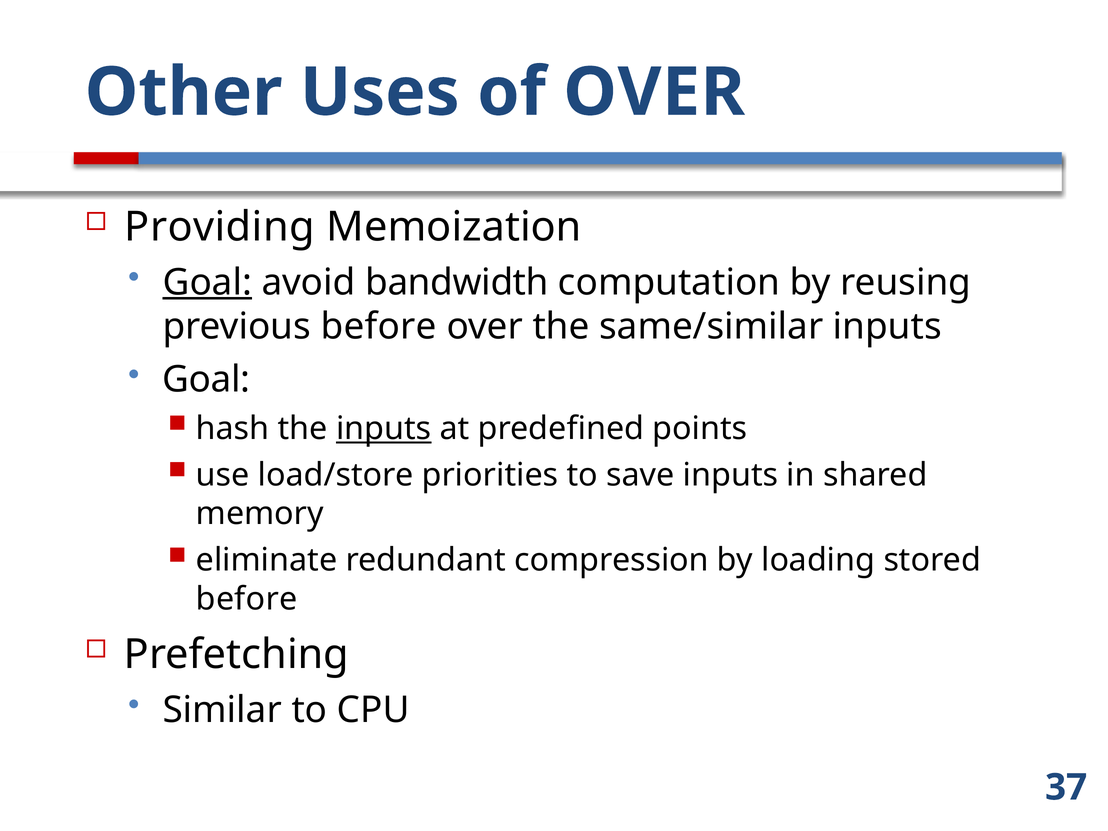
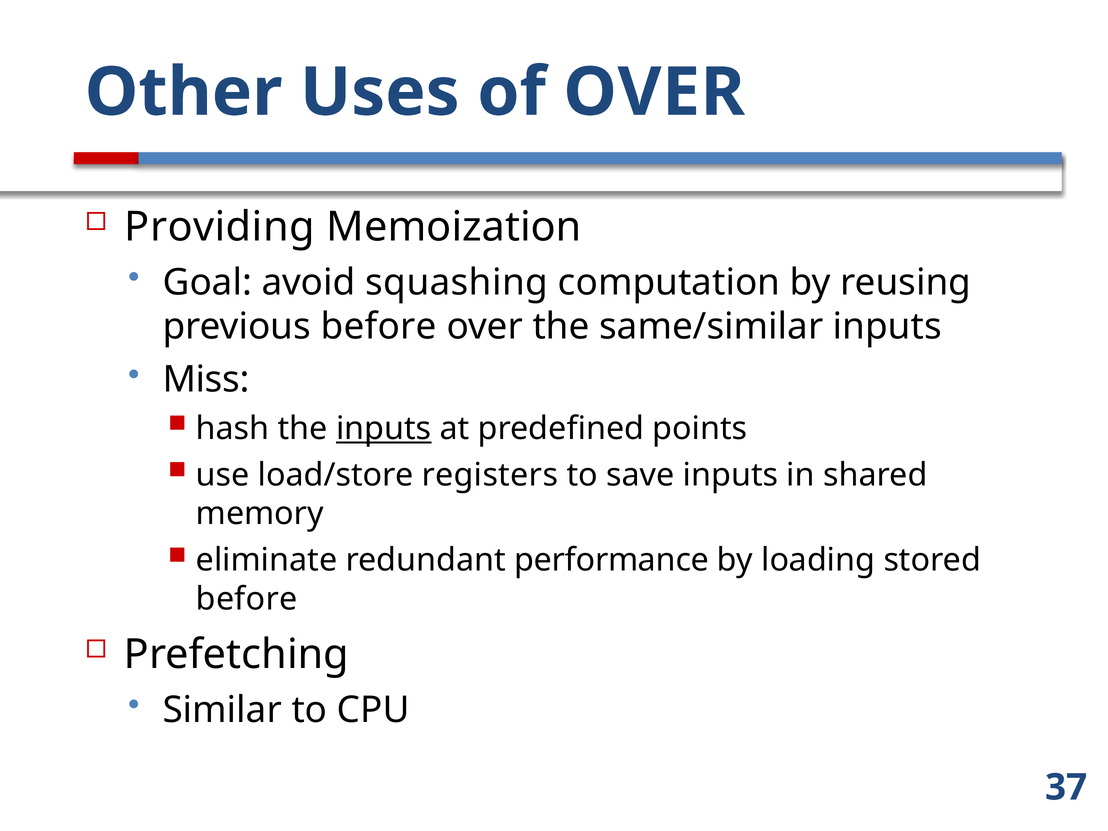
Goal underline: present -> none (207, 282)
bandwidth: bandwidth -> squashing (457, 282)
Goal: Goal -> Miss (206, 380)
priorities: priorities -> registers (490, 475)
compression: compression -> performance (612, 560)
